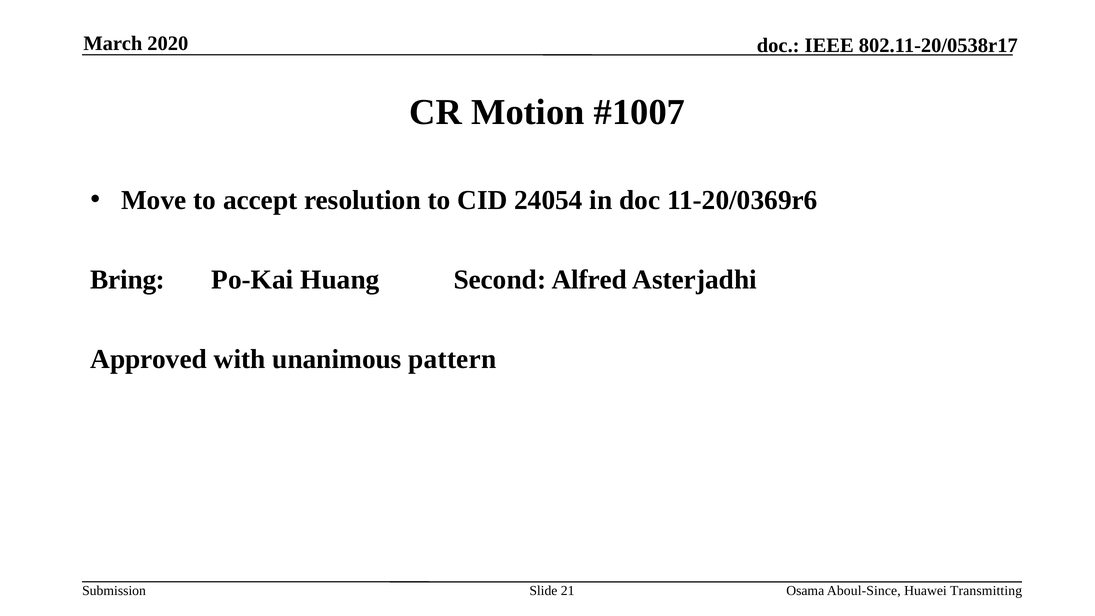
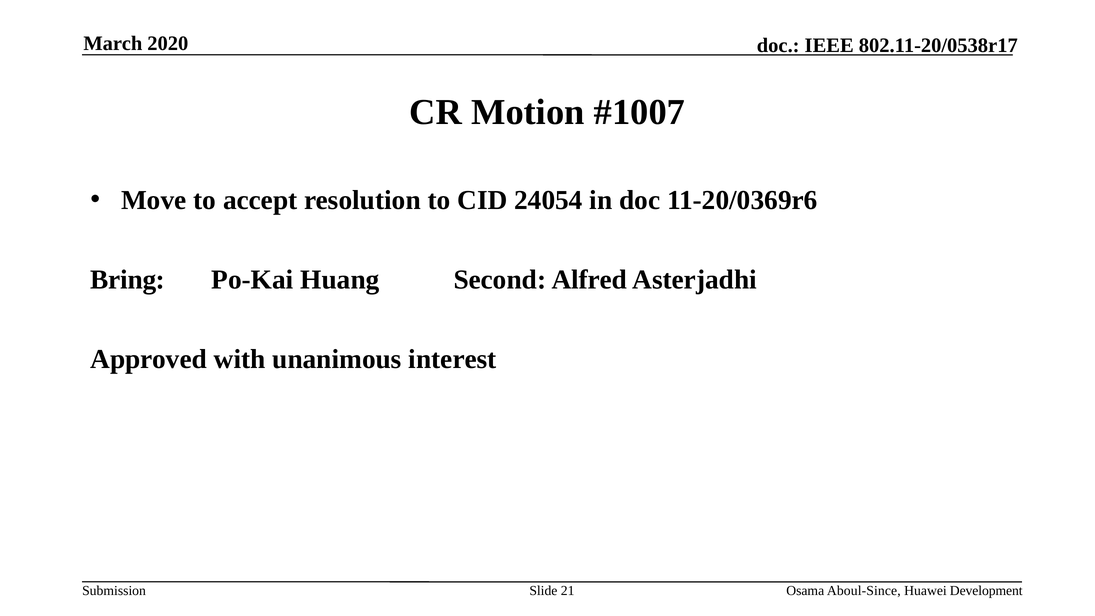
pattern: pattern -> interest (453, 359)
Transmitting: Transmitting -> Development (986, 591)
